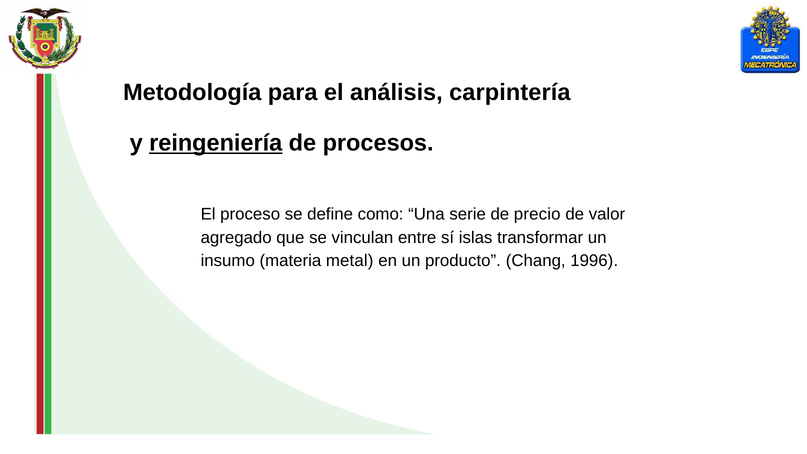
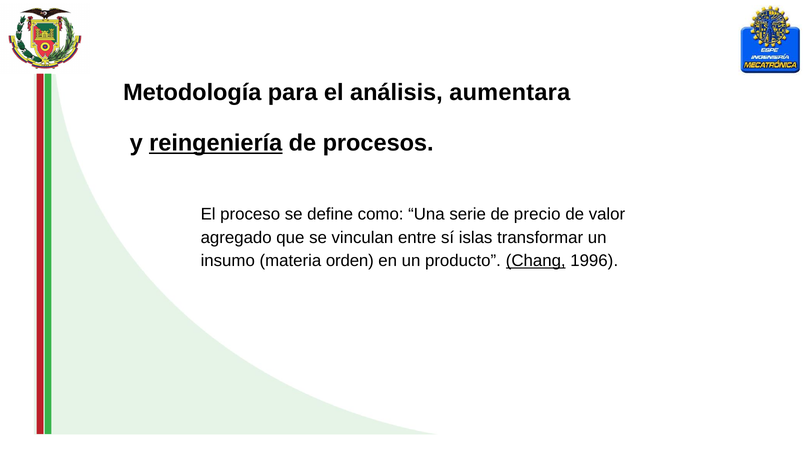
carpintería: carpintería -> aumentara (510, 92)
metal: metal -> orden (350, 261)
Chang underline: none -> present (536, 261)
